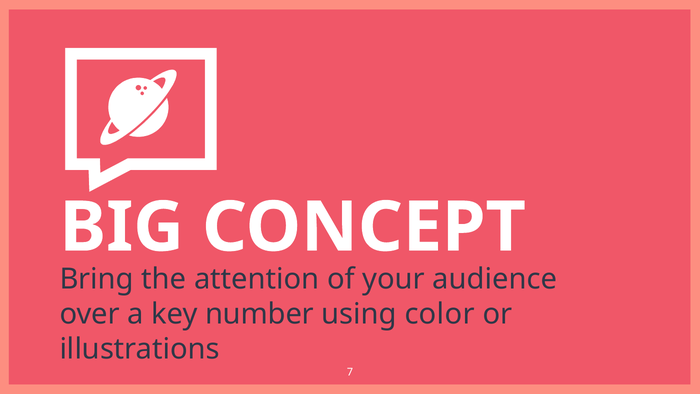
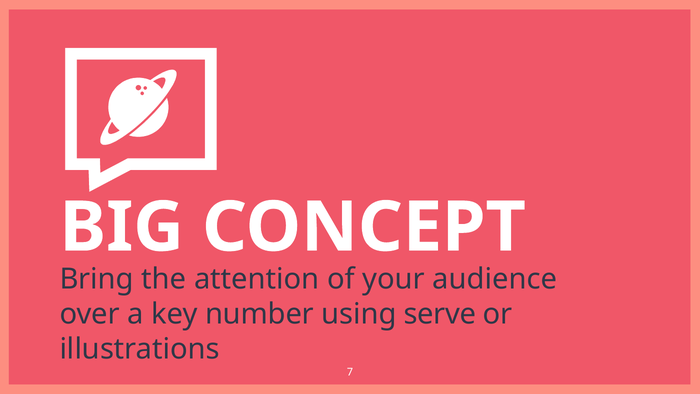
color: color -> serve (440, 314)
